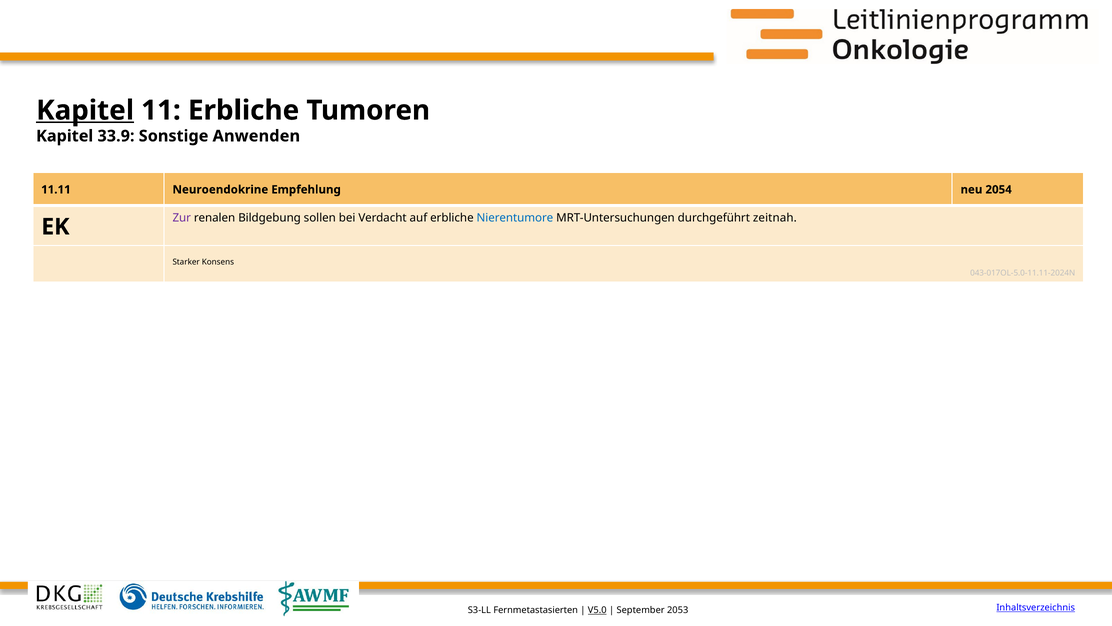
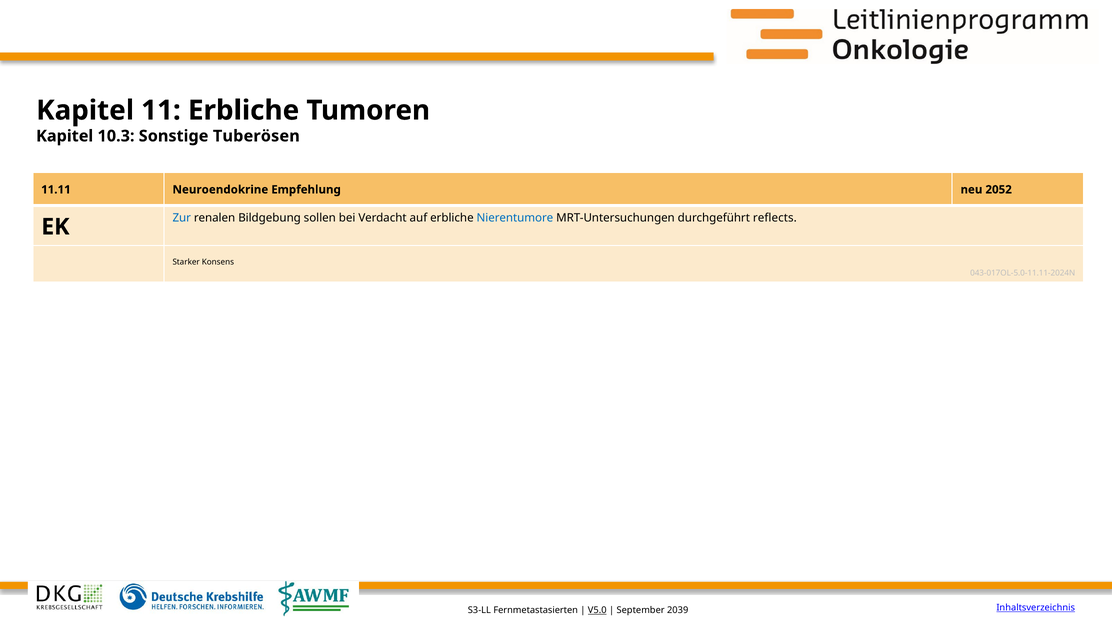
Kapitel underline: present -> none (85, 110)
33.9: 33.9 -> 10.3 (116, 136)
Anwenden: Anwenden -> Tuberösen (256, 136)
2054: 2054 -> 2052 (999, 189)
Zur colour: purple -> blue (182, 218)
zeitnah: zeitnah -> reflects (775, 218)
2053: 2053 -> 2039 (678, 610)
